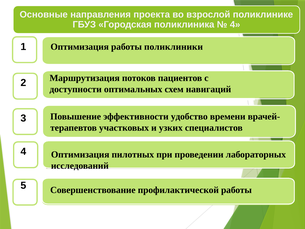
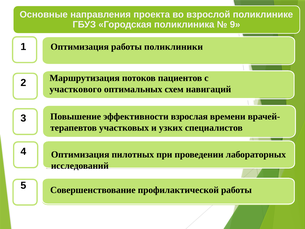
4: 4 -> 9 (235, 25)
доступности: доступности -> участкового (76, 89)
удобство: удобство -> взрослая (189, 116)
